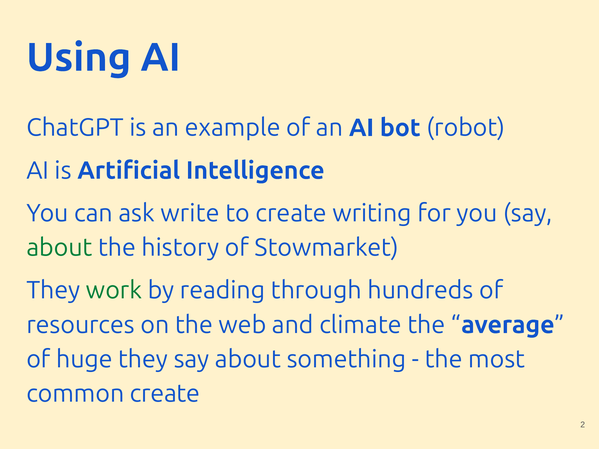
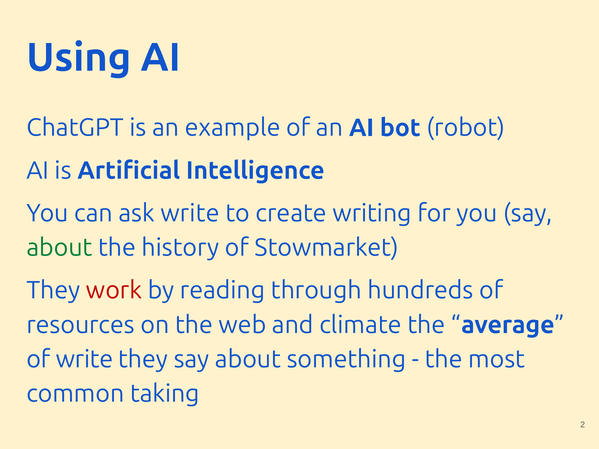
work colour: green -> red (114, 291)
of huge: huge -> write (84, 359)
common create: create -> taking (165, 394)
